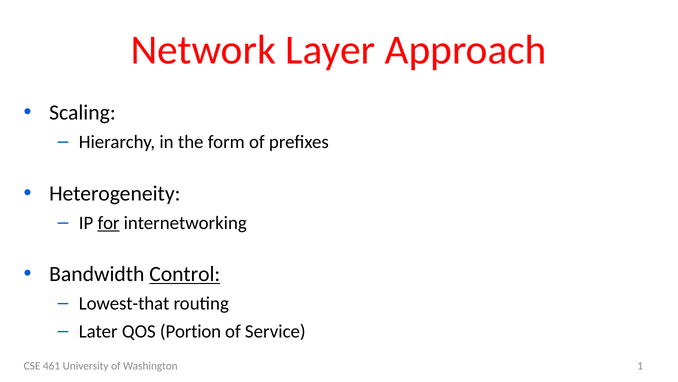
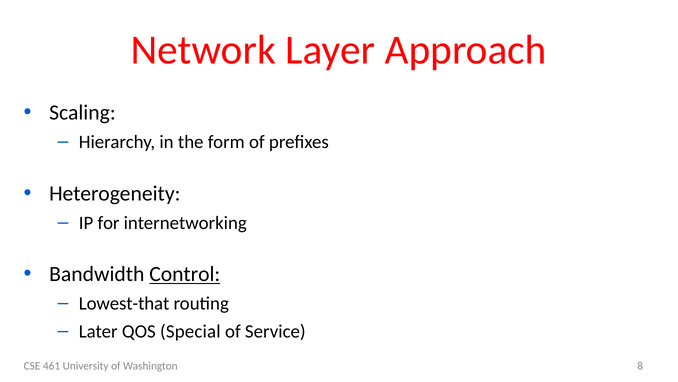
for underline: present -> none (109, 223)
Portion: Portion -> Special (190, 331)
1: 1 -> 8 (640, 365)
